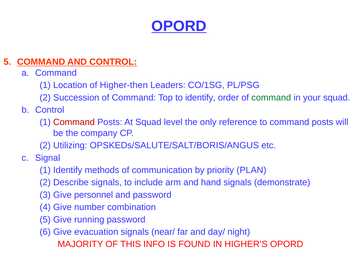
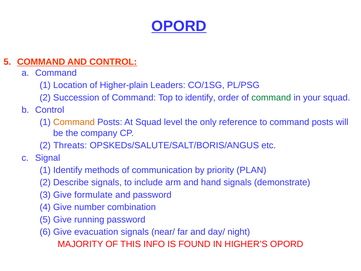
Higher-then: Higher-then -> Higher-plain (124, 85)
Command colour: red -> orange (74, 122)
Utilizing: Utilizing -> Threats (70, 145)
personnel: personnel -> formulate (93, 195)
